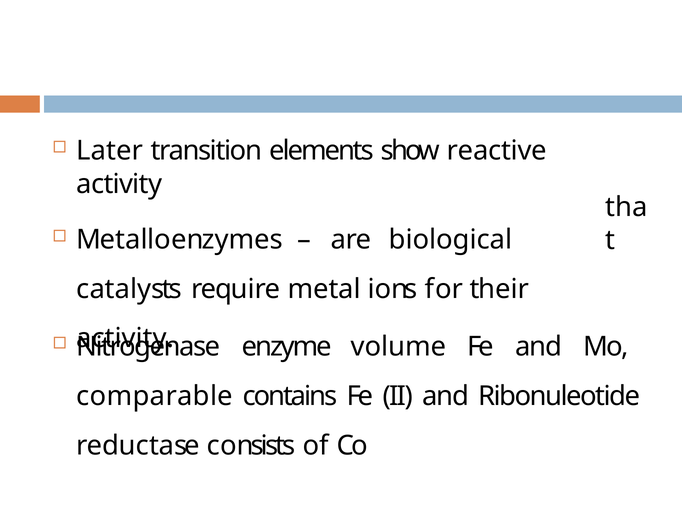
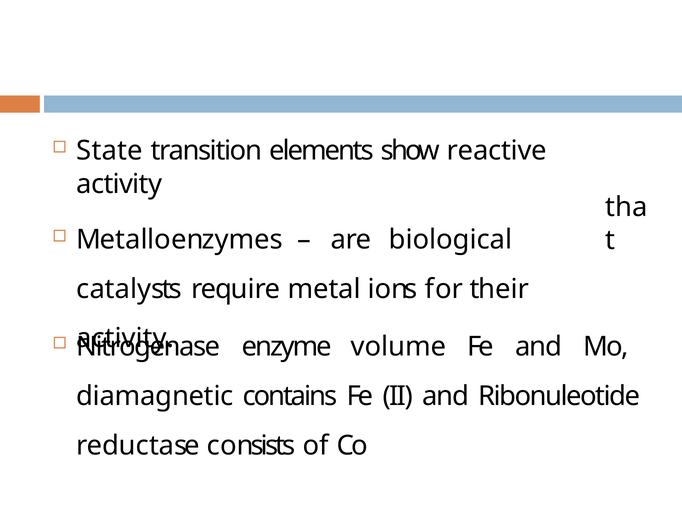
Later: Later -> State (110, 151)
comparable: comparable -> diamagnetic (155, 396)
